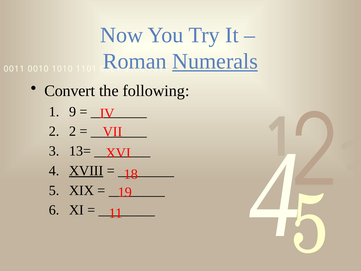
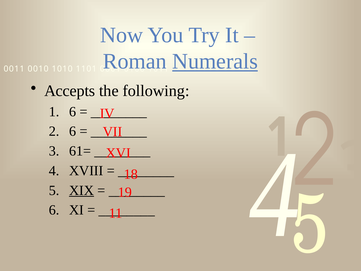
Convert: Convert -> Accepts (70, 91)
9: 9 -> 6 (73, 112)
2: 2 -> 6 (73, 131)
13=: 13= -> 61= (80, 151)
XVIII underline: present -> none (86, 171)
XIX underline: none -> present (82, 190)
